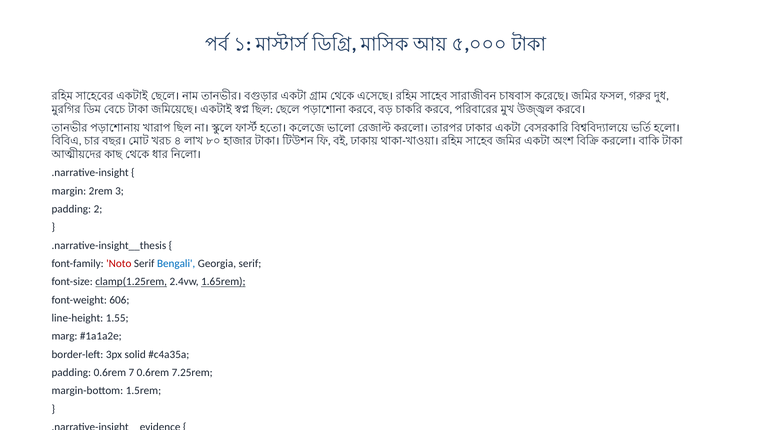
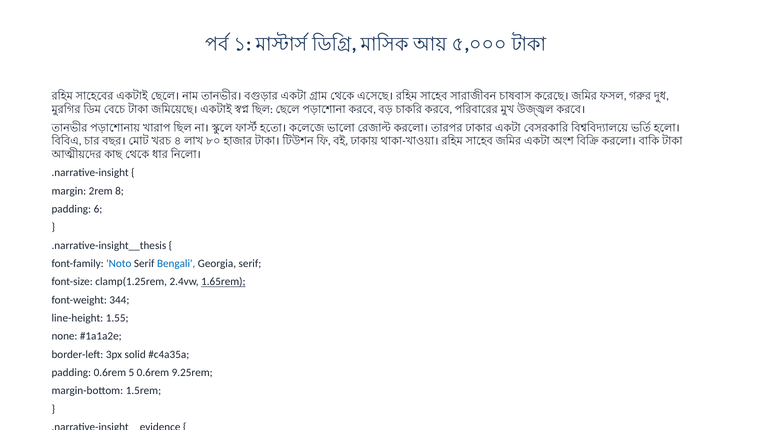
3: 3 -> 8 (119, 191)
2: 2 -> 6 (98, 209)
Noto colour: red -> blue (119, 264)
clamp(1.25rem underline: present -> none (131, 282)
606: 606 -> 344 (119, 300)
marg: marg -> none (64, 337)
7: 7 -> 5 (131, 373)
7.25rem: 7.25rem -> 9.25rem (192, 373)
